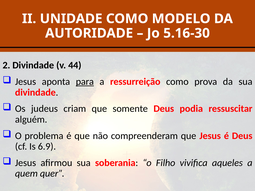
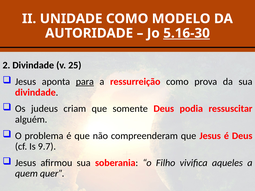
5.16-30 underline: none -> present (187, 33)
44: 44 -> 25 (75, 65)
6.9: 6.9 -> 9.7 (47, 147)
